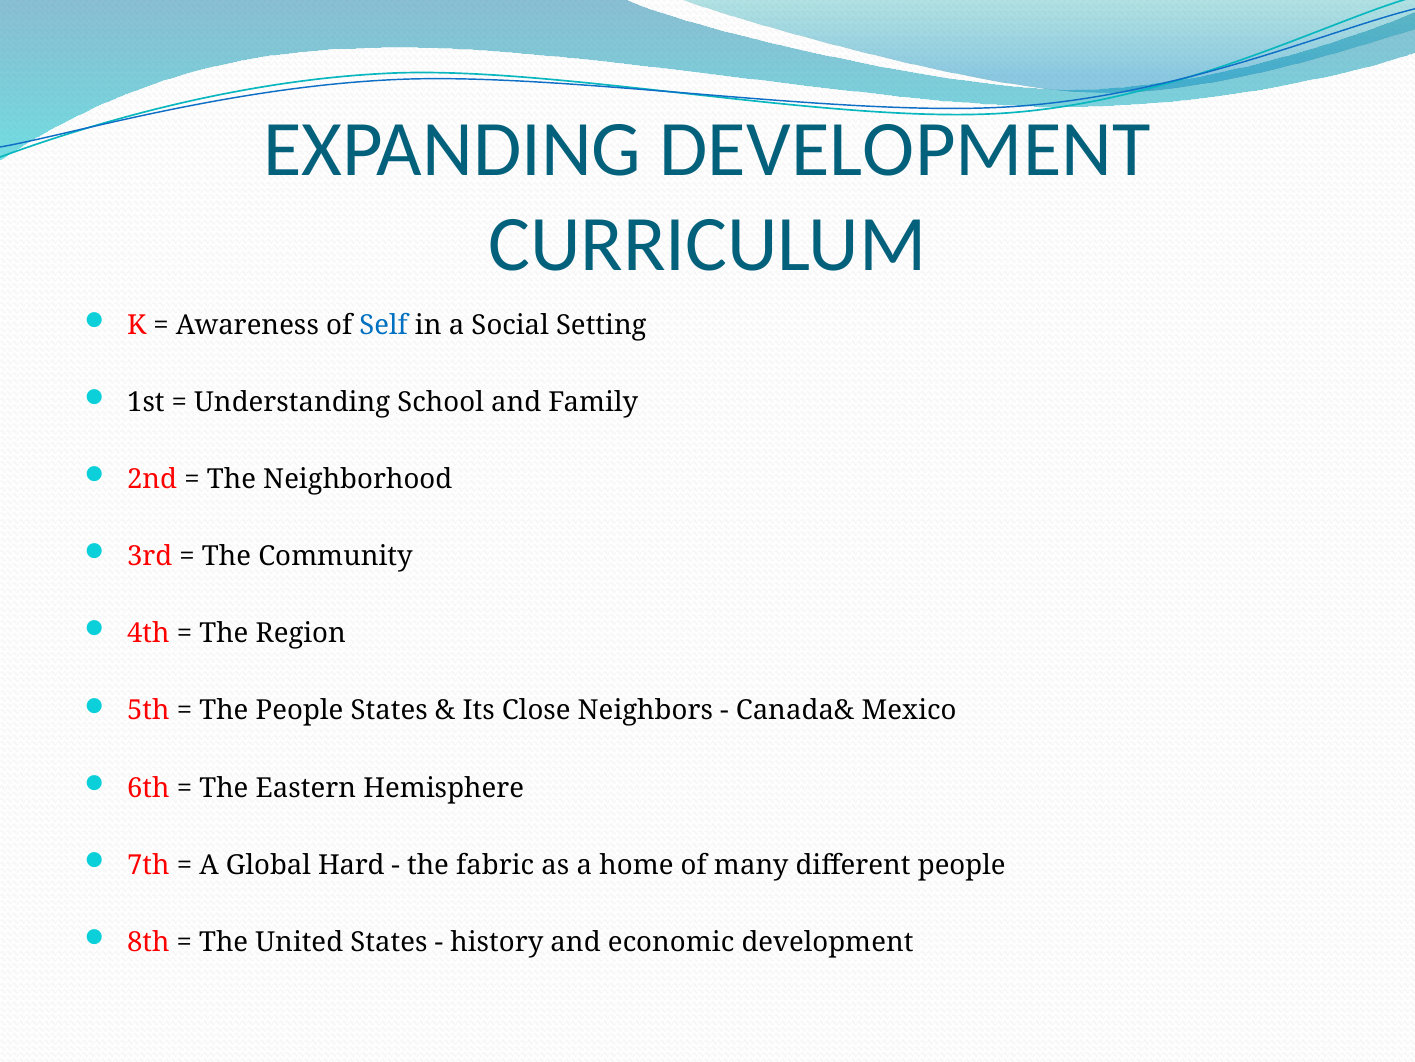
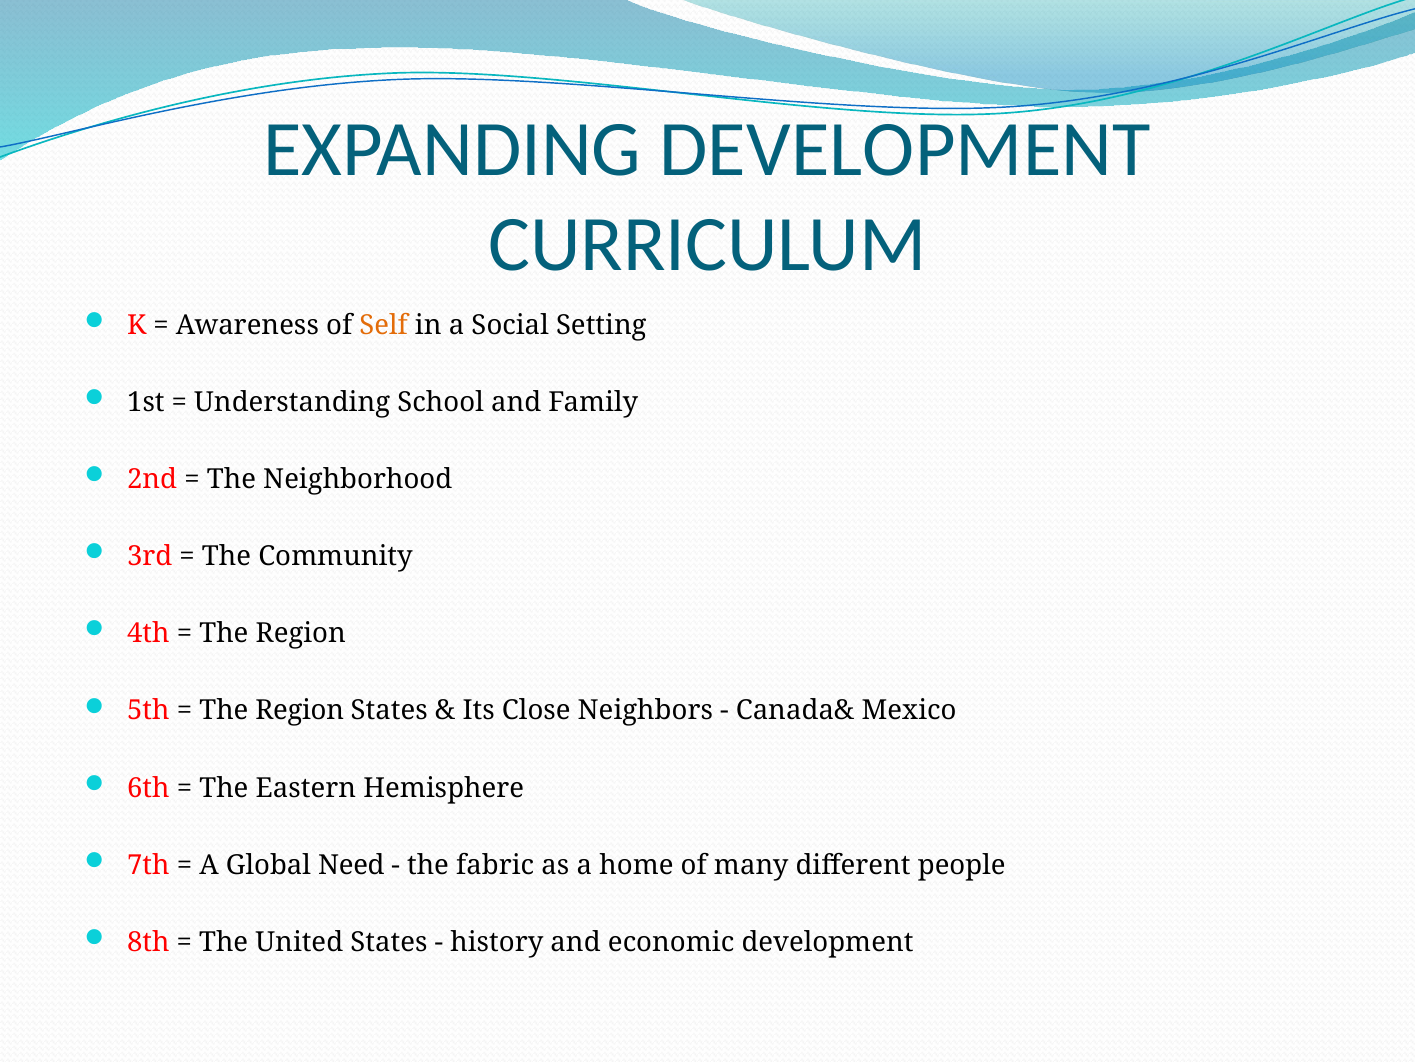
Self colour: blue -> orange (384, 325)
People: People -> Region (300, 710)
Hard: Hard -> Need (351, 865)
